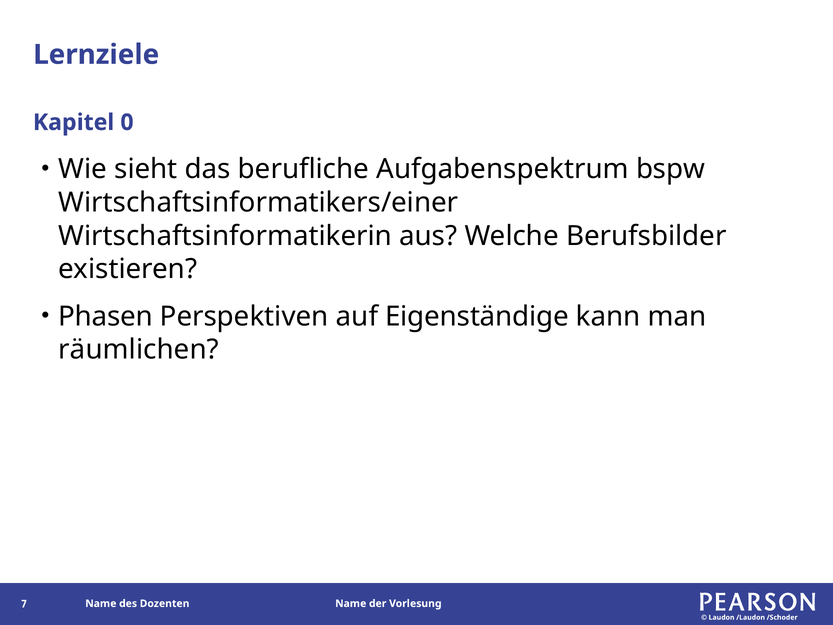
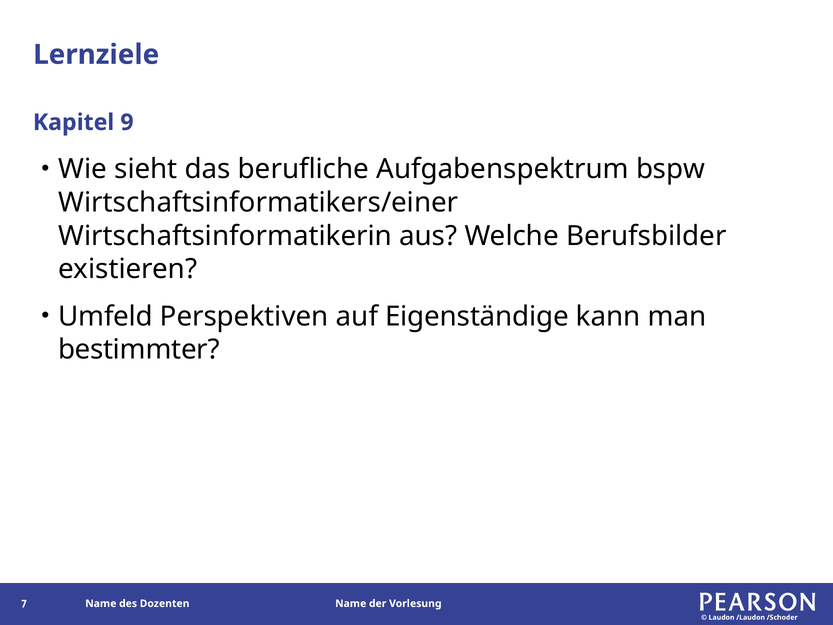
0: 0 -> 9 (127, 122)
Phasen: Phasen -> Umfeld (106, 316)
räumlichen: räumlichen -> bestimmter (139, 350)
